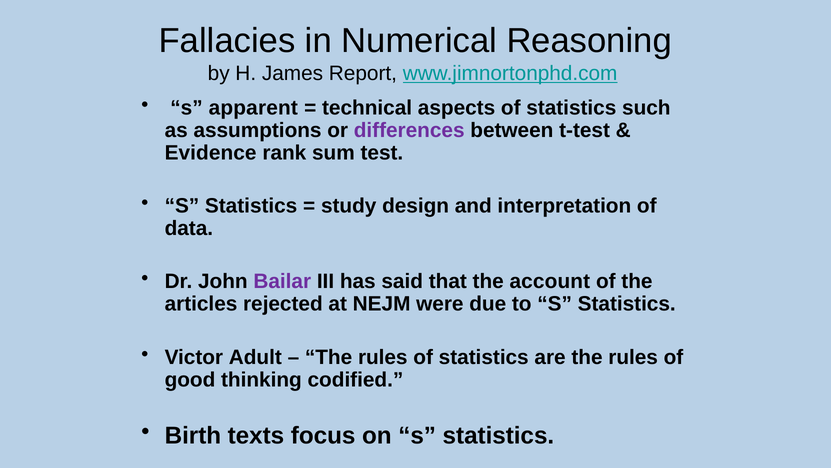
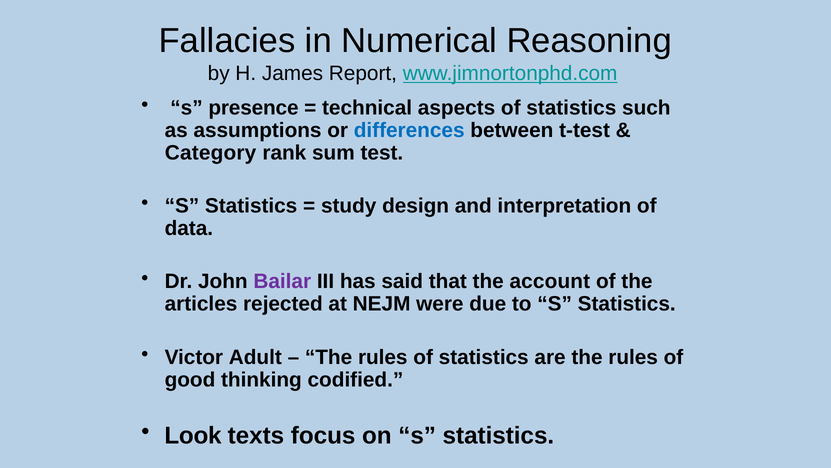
apparent: apparent -> presence (253, 108)
differences colour: purple -> blue (409, 130)
Evidence: Evidence -> Category (211, 153)
Birth: Birth -> Look (193, 435)
